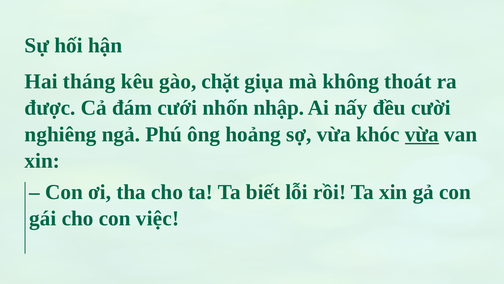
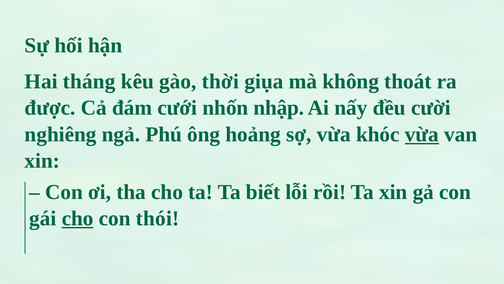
chặt: chặt -> thời (220, 81)
cho underline: none -> present (78, 218)
việc: việc -> thói (158, 218)
